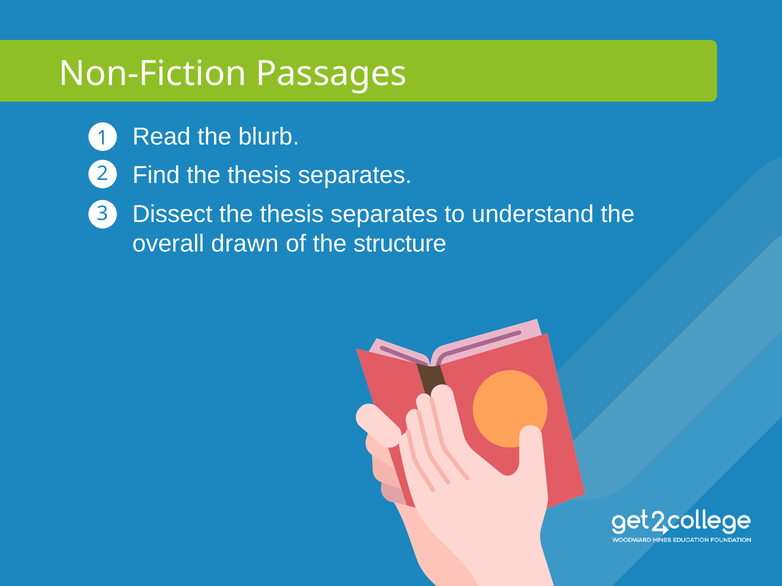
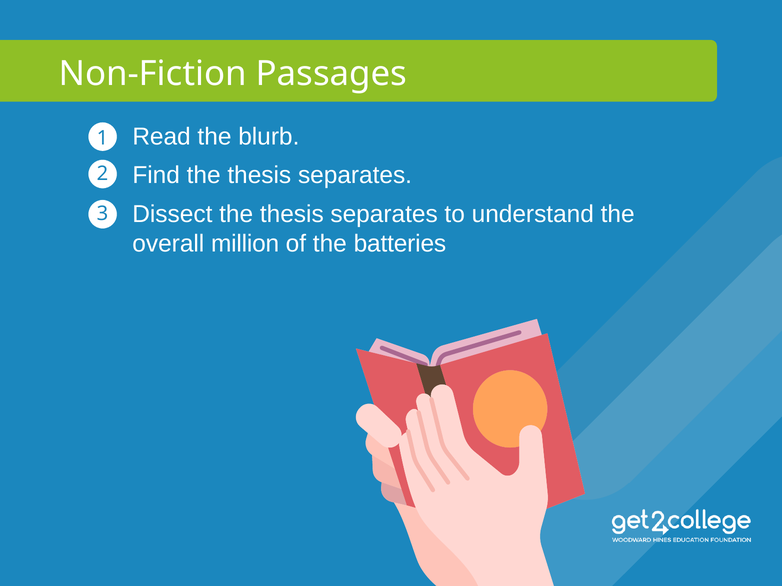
drawn: drawn -> million (245, 244)
structure: structure -> batteries (400, 244)
